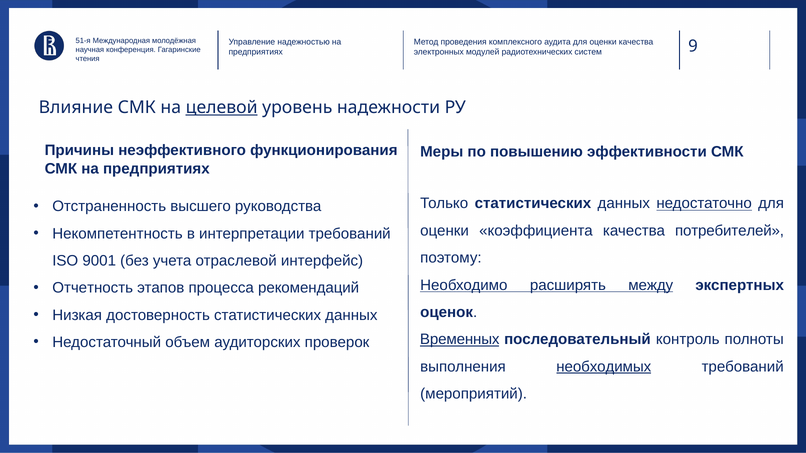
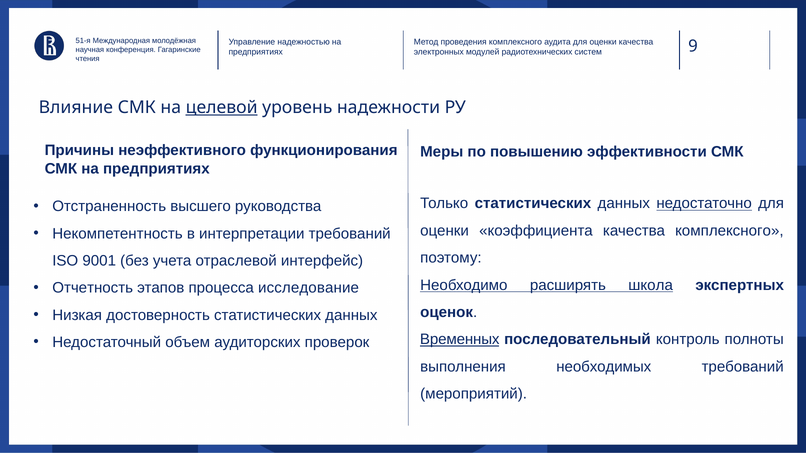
качества потребителей: потребителей -> комплексного (729, 231)
между: между -> школа (651, 285)
рекомендаций: рекомендаций -> исследование (309, 288)
необходимых underline: present -> none (604, 367)
